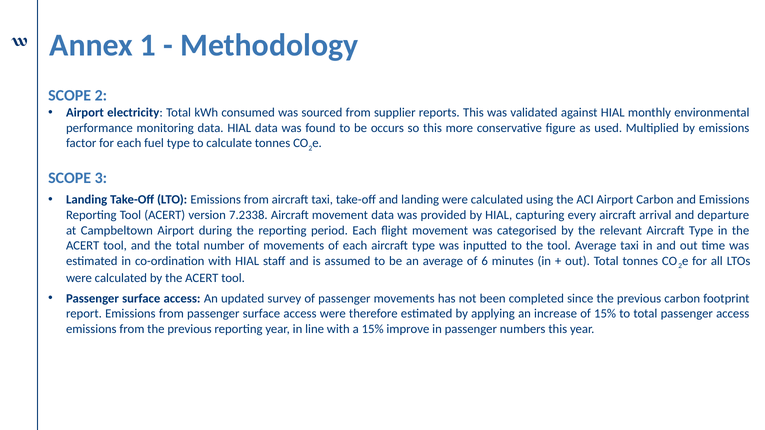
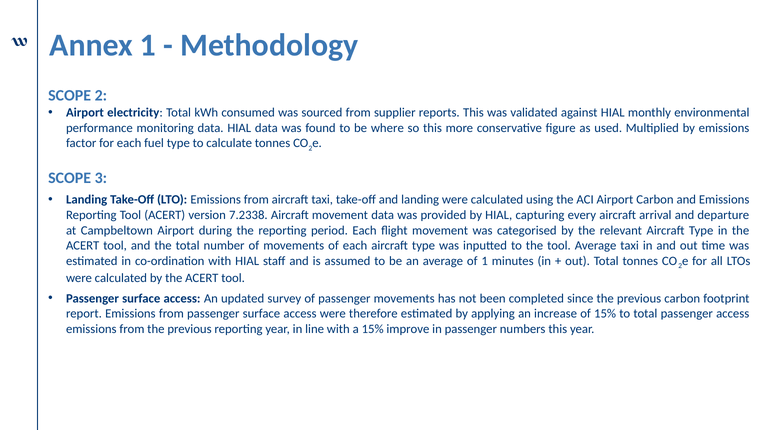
occurs: occurs -> where (387, 128)
of 6: 6 -> 1 (485, 261)
